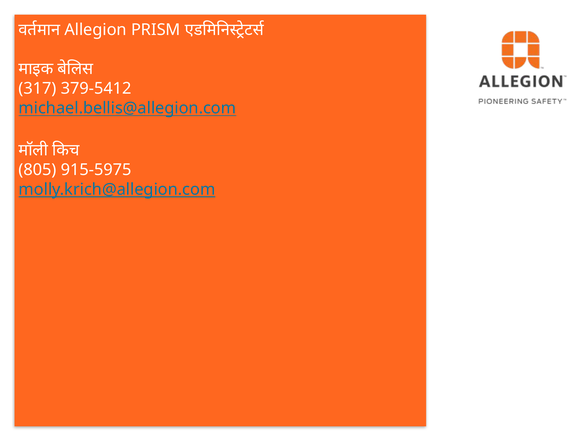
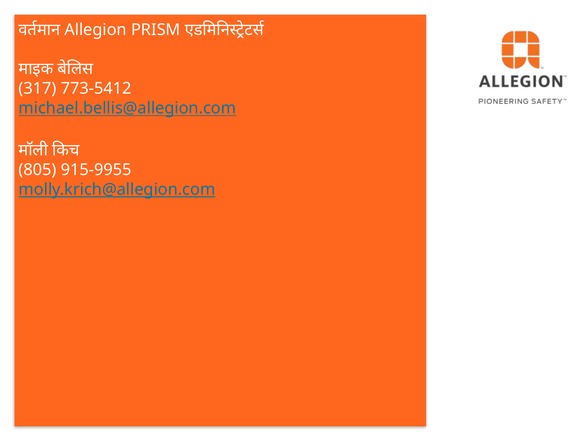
379-5412: 379-5412 -> 773-5412 (96, 89)
915-5975: 915-5975 -> 915-9955 (96, 170)
